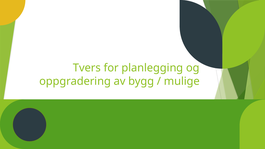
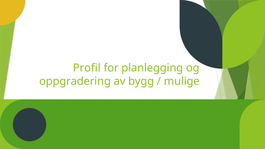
Tvers: Tvers -> Profil (87, 68)
